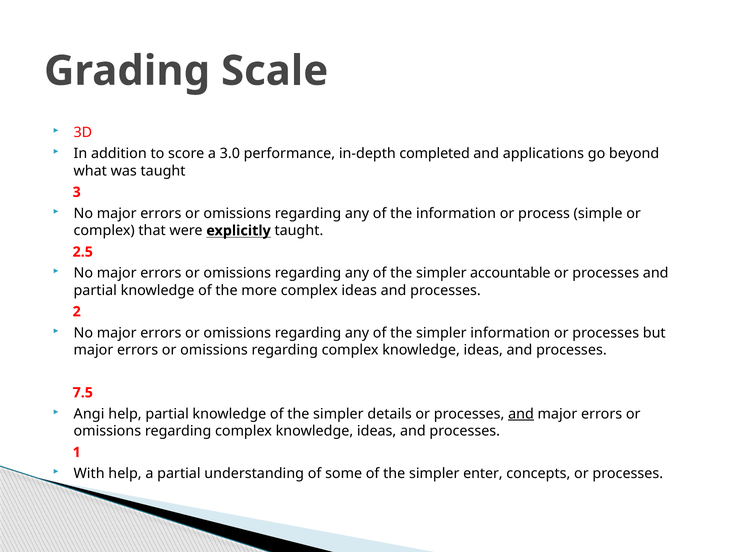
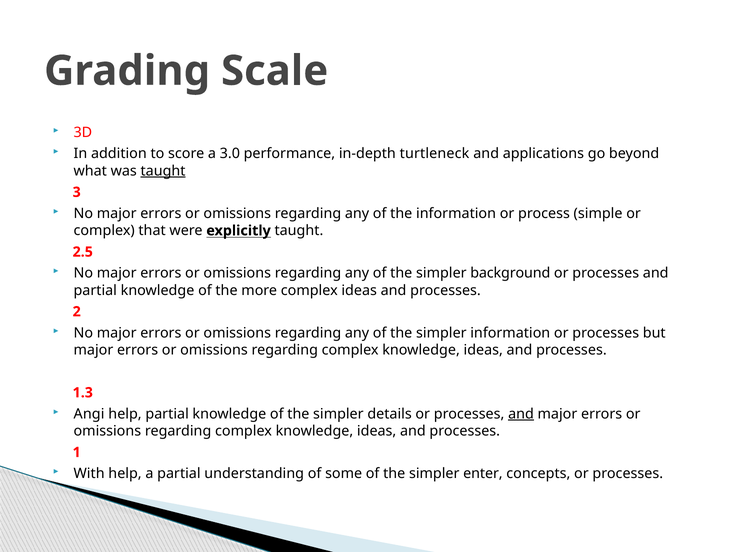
completed: completed -> turtleneck (435, 154)
taught underline: none -> present (163, 171)
accountable: accountable -> background (510, 273)
7.5: 7.5 -> 1.3 (83, 393)
